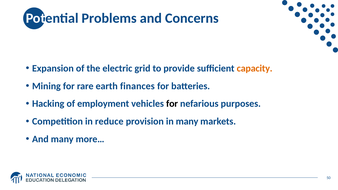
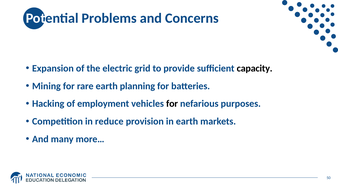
capacity colour: orange -> black (255, 68)
finances: finances -> planning (137, 86)
in many: many -> earth (187, 121)
